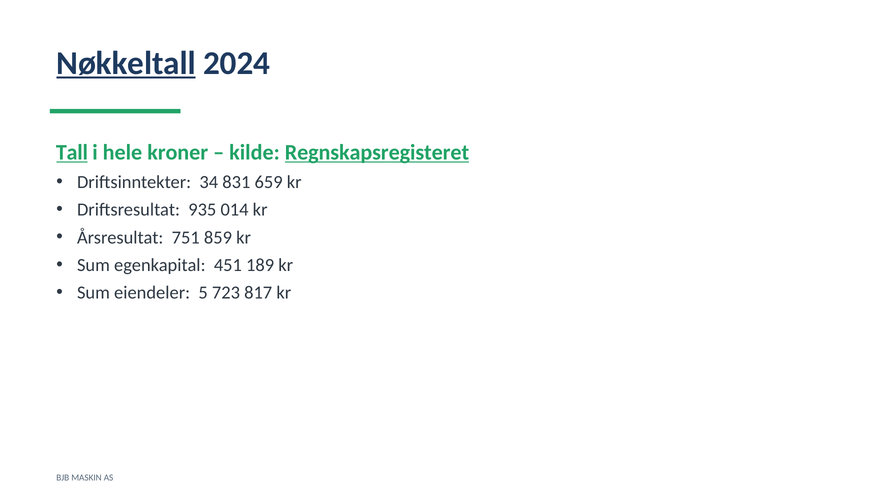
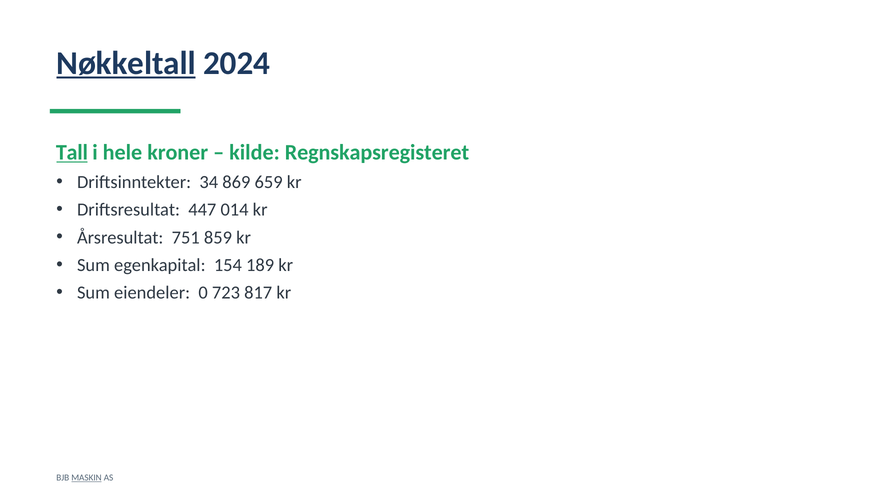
Regnskapsregisteret underline: present -> none (377, 152)
831: 831 -> 869 (236, 182)
935: 935 -> 447 (202, 210)
451: 451 -> 154 (228, 265)
5: 5 -> 0 (203, 293)
MASKIN underline: none -> present (86, 478)
